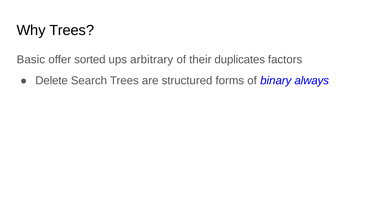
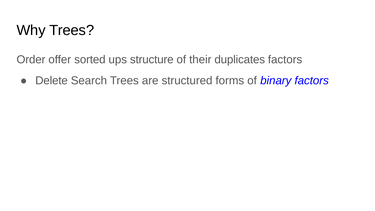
Basic: Basic -> Order (31, 60)
arbitrary: arbitrary -> structure (152, 60)
binary always: always -> factors (312, 81)
